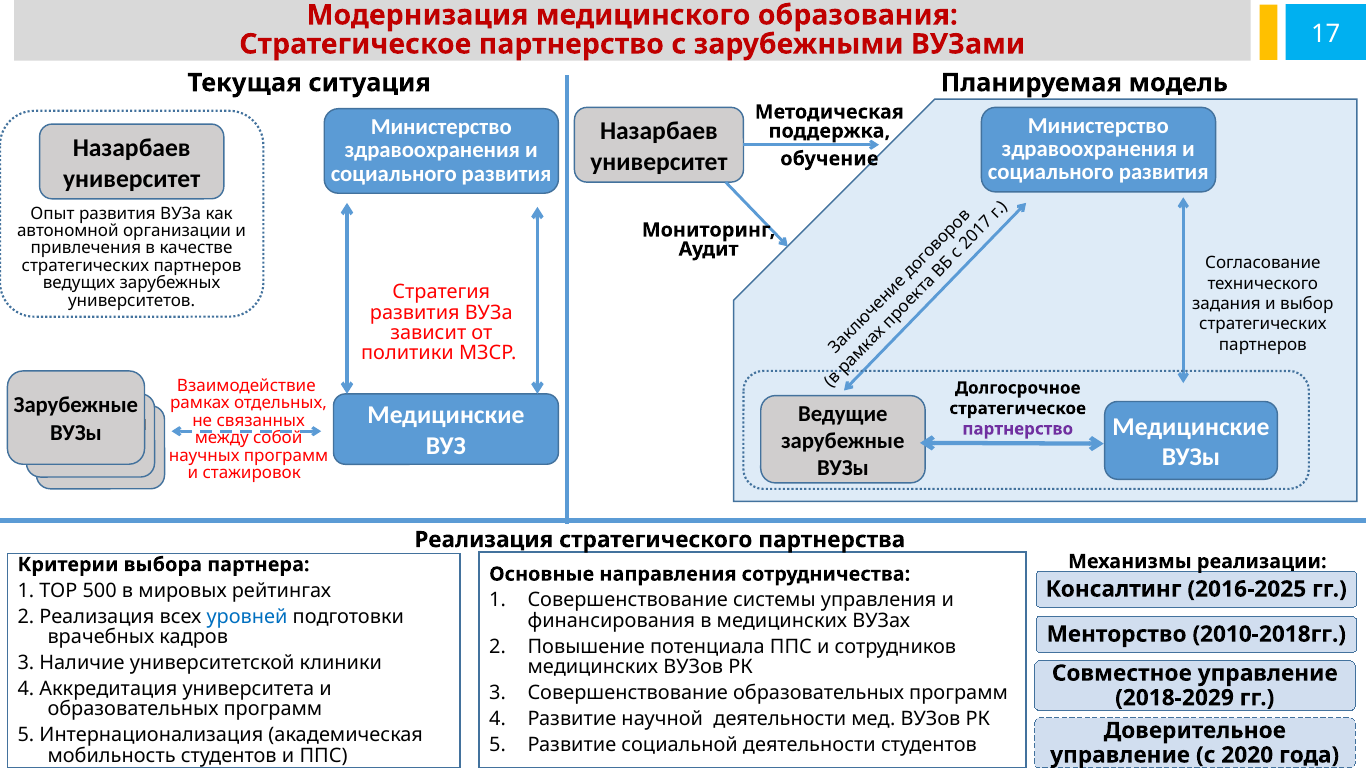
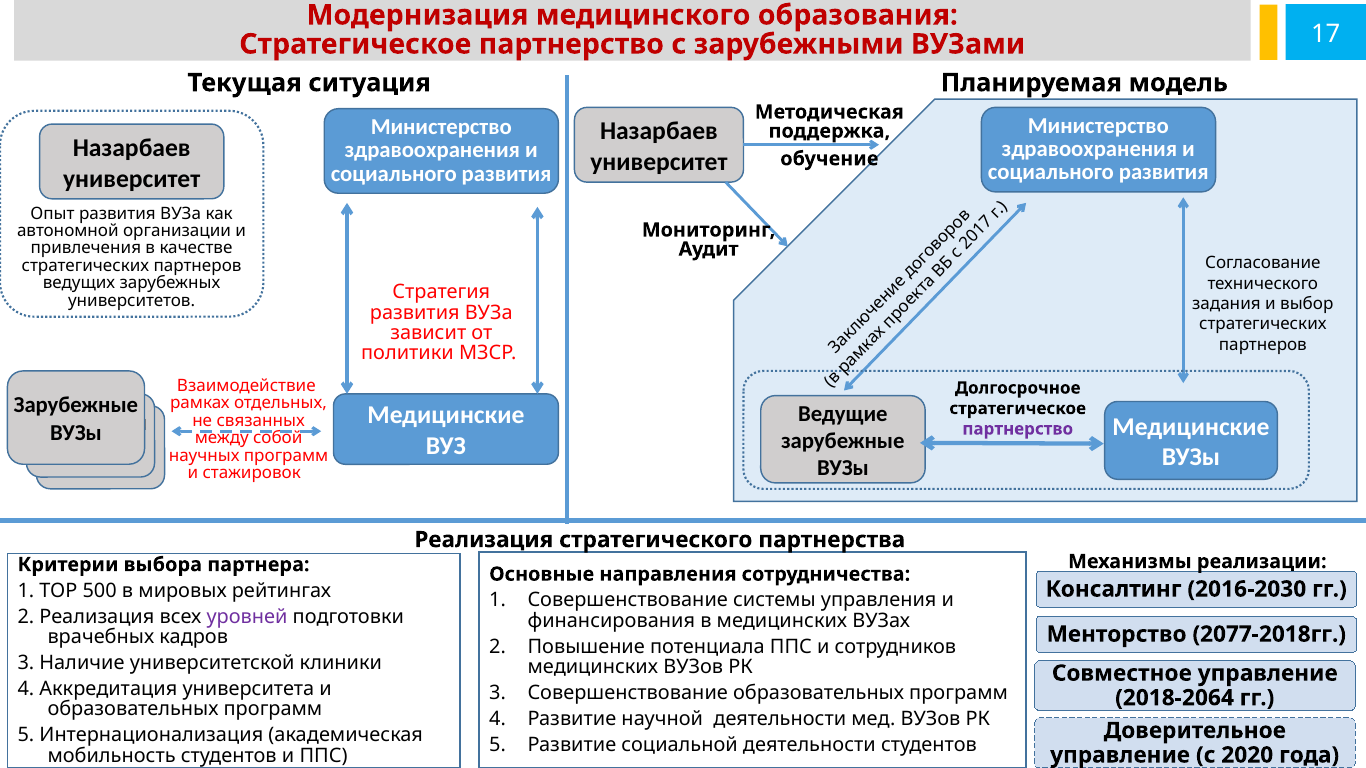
2016-2025: 2016-2025 -> 2016-2030 (1247, 589)
уровней colour: blue -> purple (247, 617)
2010-2018гг: 2010-2018гг -> 2077-2018гг (1269, 634)
2018-2029: 2018-2029 -> 2018-2064 (1175, 698)
